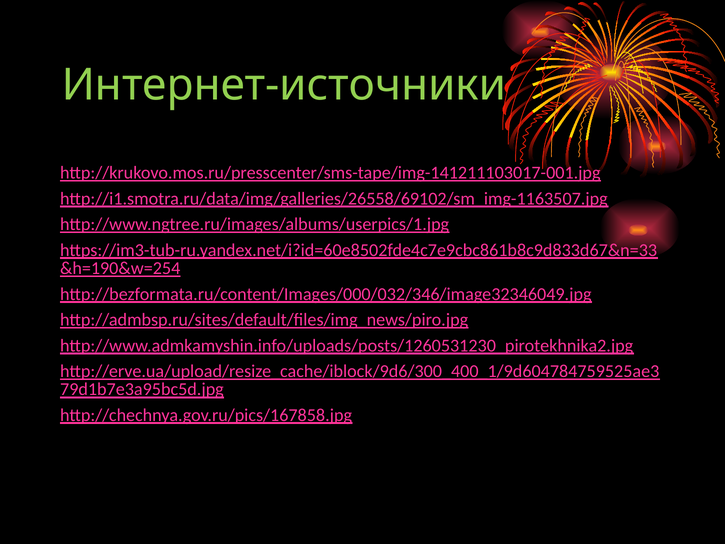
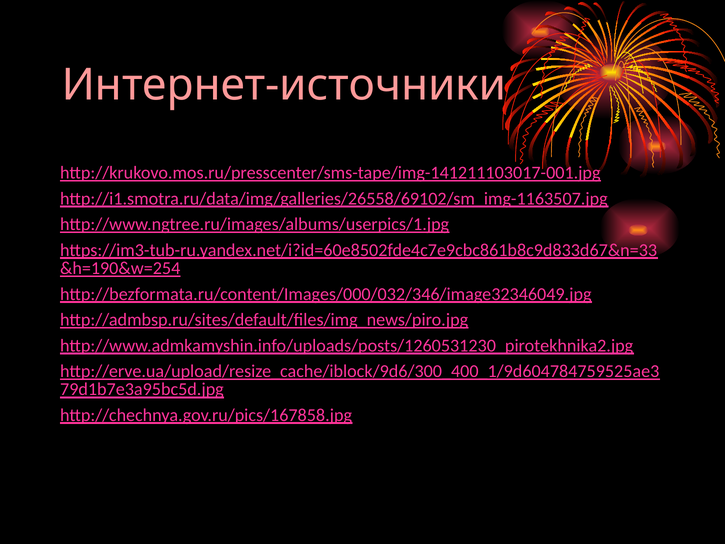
Интернет-источники colour: light green -> pink (284, 85)
